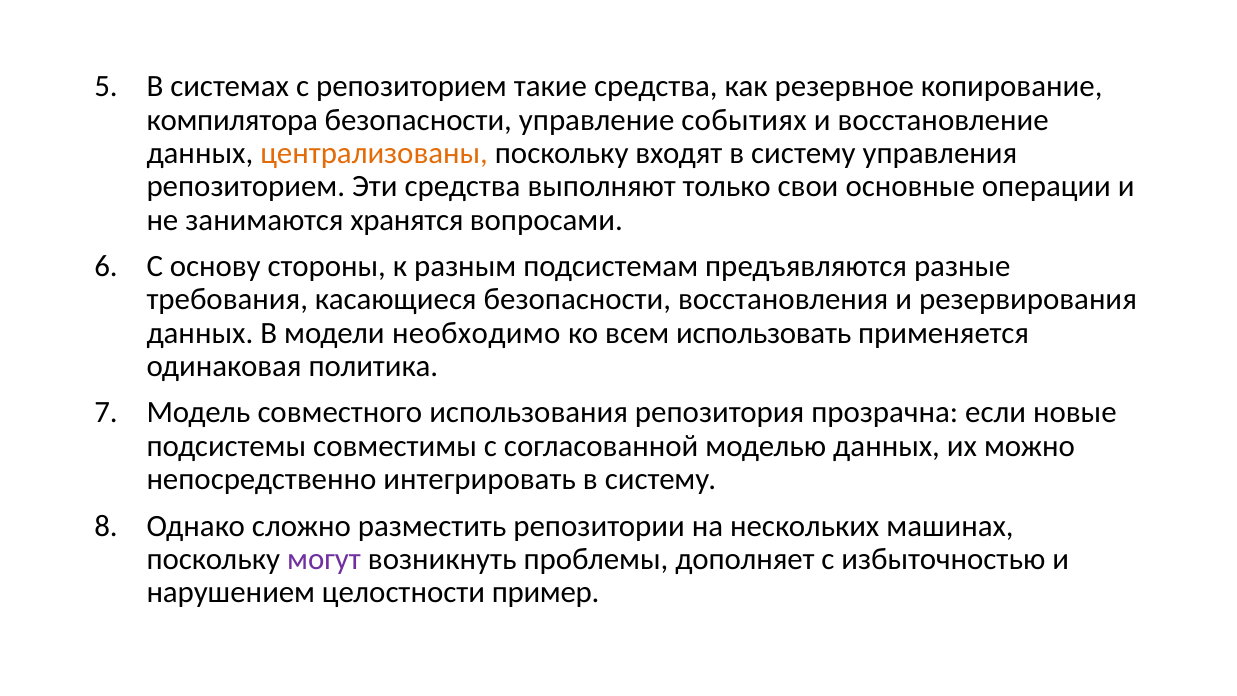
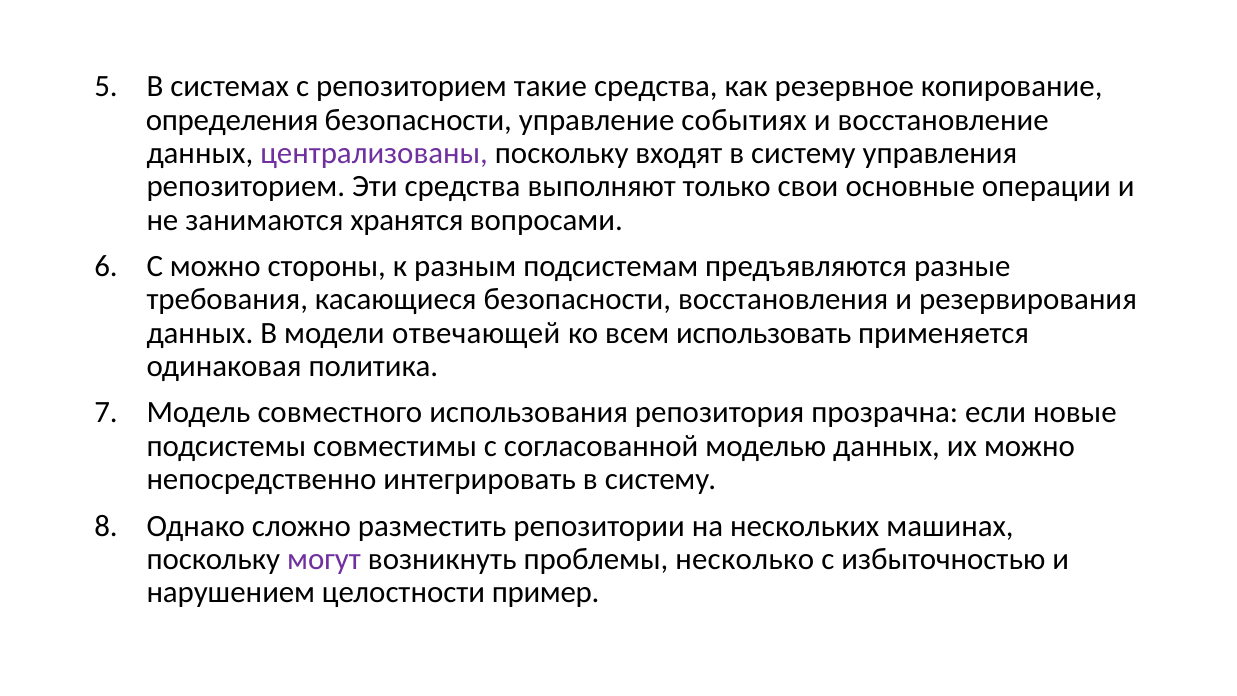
компилятора: компилятора -> определения (232, 120)
централизованы colour: orange -> purple (374, 153)
С основу: основу -> можно (215, 266)
необходимо: необходимо -> отвечающей (476, 333)
дополняет: дополняет -> несколько (745, 559)
